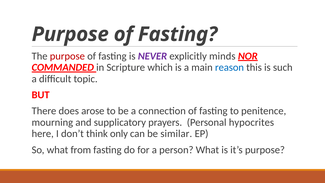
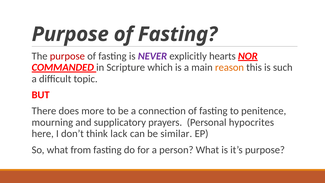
minds: minds -> hearts (222, 56)
reason colour: blue -> orange (229, 67)
arose: arose -> more (93, 111)
only: only -> lack (119, 134)
